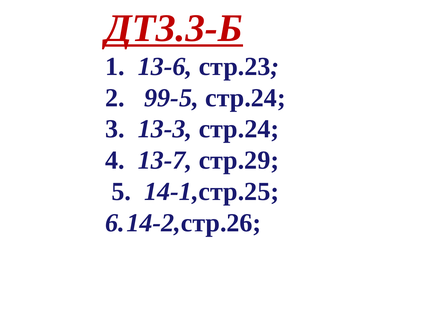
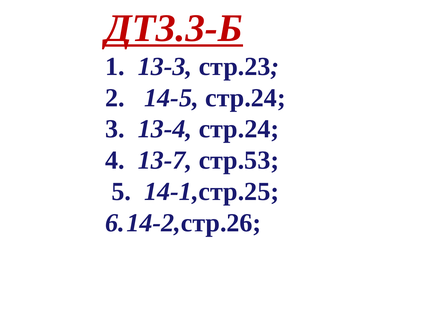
13-6: 13-6 -> 13-3 (165, 67)
99-5: 99-5 -> 14-5 (171, 98)
13-3: 13-3 -> 13-4 (165, 129)
стр.29: стр.29 -> стр.53 (239, 160)
